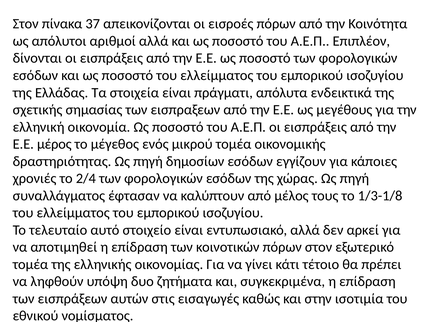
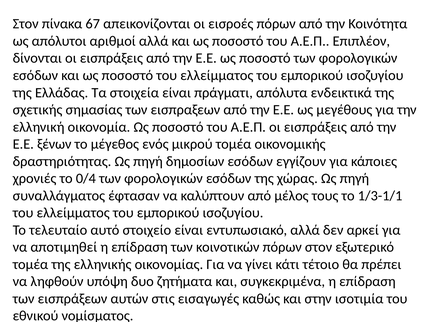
37: 37 -> 67 (93, 24)
μέρος: μέρος -> ξένων (54, 144)
2/4: 2/4 -> 0/4 (86, 179)
1/3-1/8: 1/3-1/8 -> 1/3-1/1 (380, 196)
